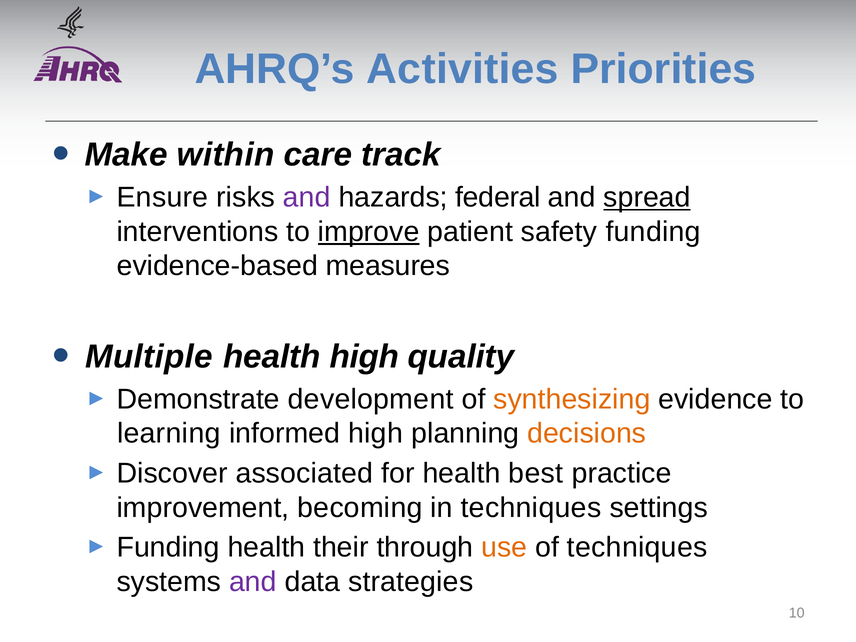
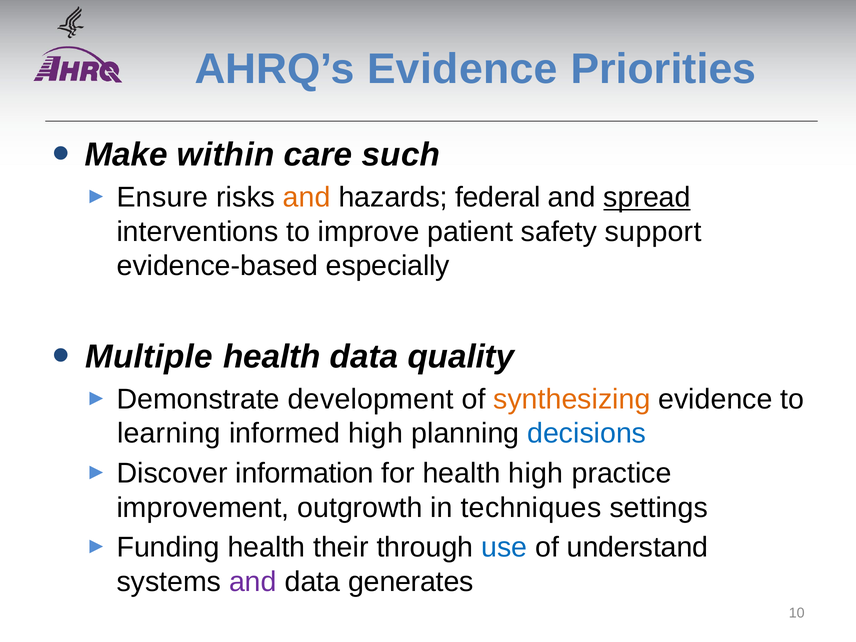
AHRQ’s Activities: Activities -> Evidence (462, 69)
track: track -> such (401, 155)
and colour: purple -> orange (307, 197)
improve underline: present -> none (369, 232)
safety funding: funding -> support (653, 232)
measures: measures -> especially (388, 266)
health high: high -> data (364, 357)
decisions colour: orange -> blue (587, 433)
associated: associated -> information (305, 473)
health best: best -> high (536, 473)
becoming: becoming -> outgrowth (360, 508)
use colour: orange -> blue (504, 548)
of techniques: techniques -> understand (637, 548)
strategies: strategies -> generates (411, 582)
